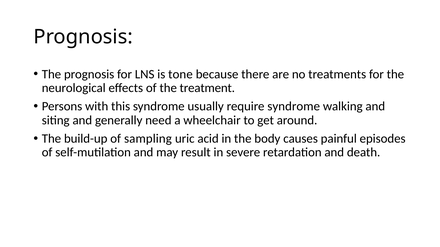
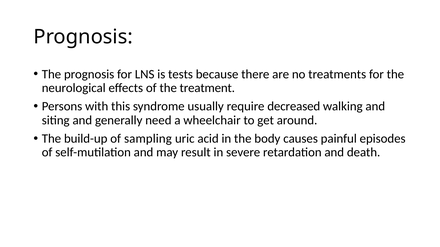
tone: tone -> tests (181, 74)
require syndrome: syndrome -> decreased (294, 107)
